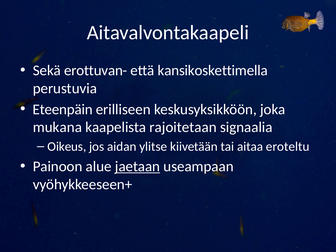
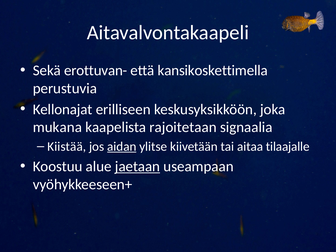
Eteenpäin: Eteenpäin -> Kellonajat (63, 109)
Oikeus: Oikeus -> Kiistää (67, 147)
aidan underline: none -> present (122, 147)
eroteltu: eroteltu -> tilaajalle (288, 147)
Painoon: Painoon -> Koostuu (58, 166)
